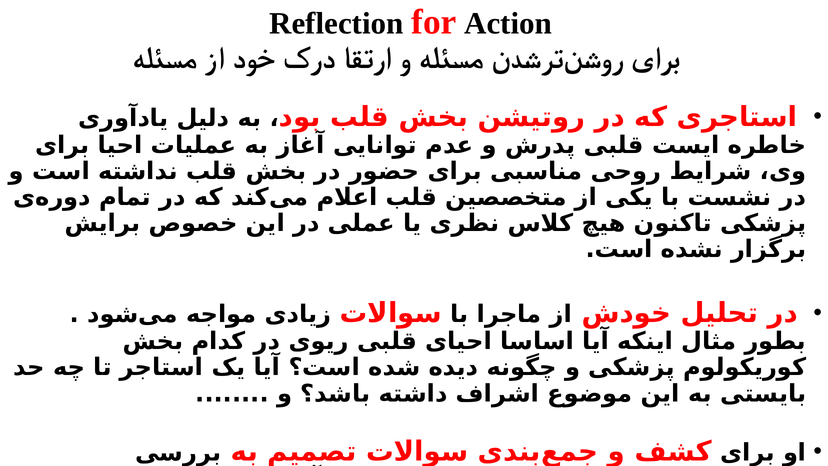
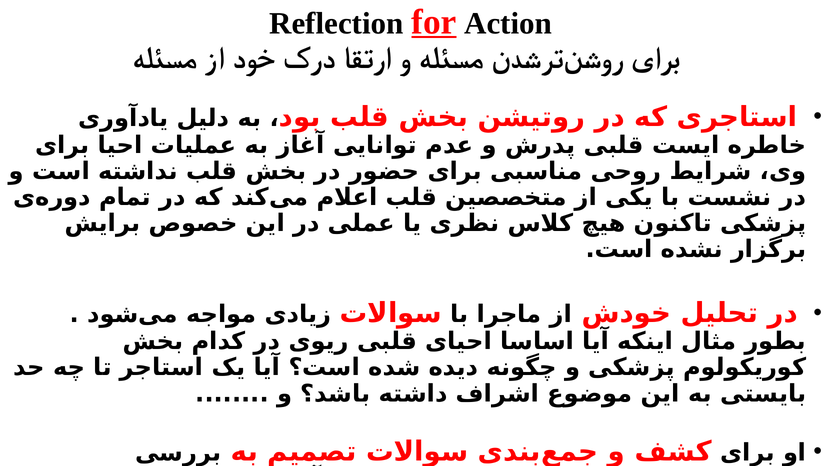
for underline: none -> present (434, 22)
